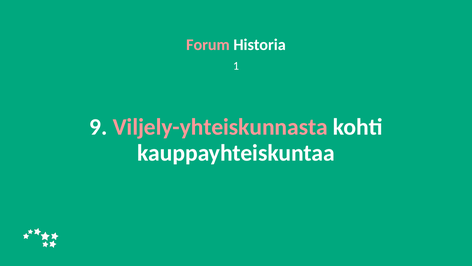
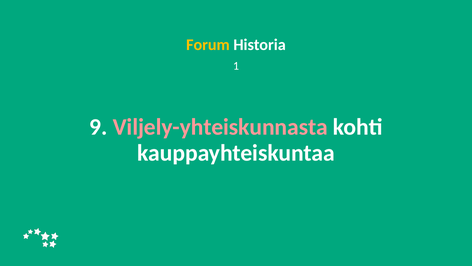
Forum colour: pink -> yellow (208, 45)
